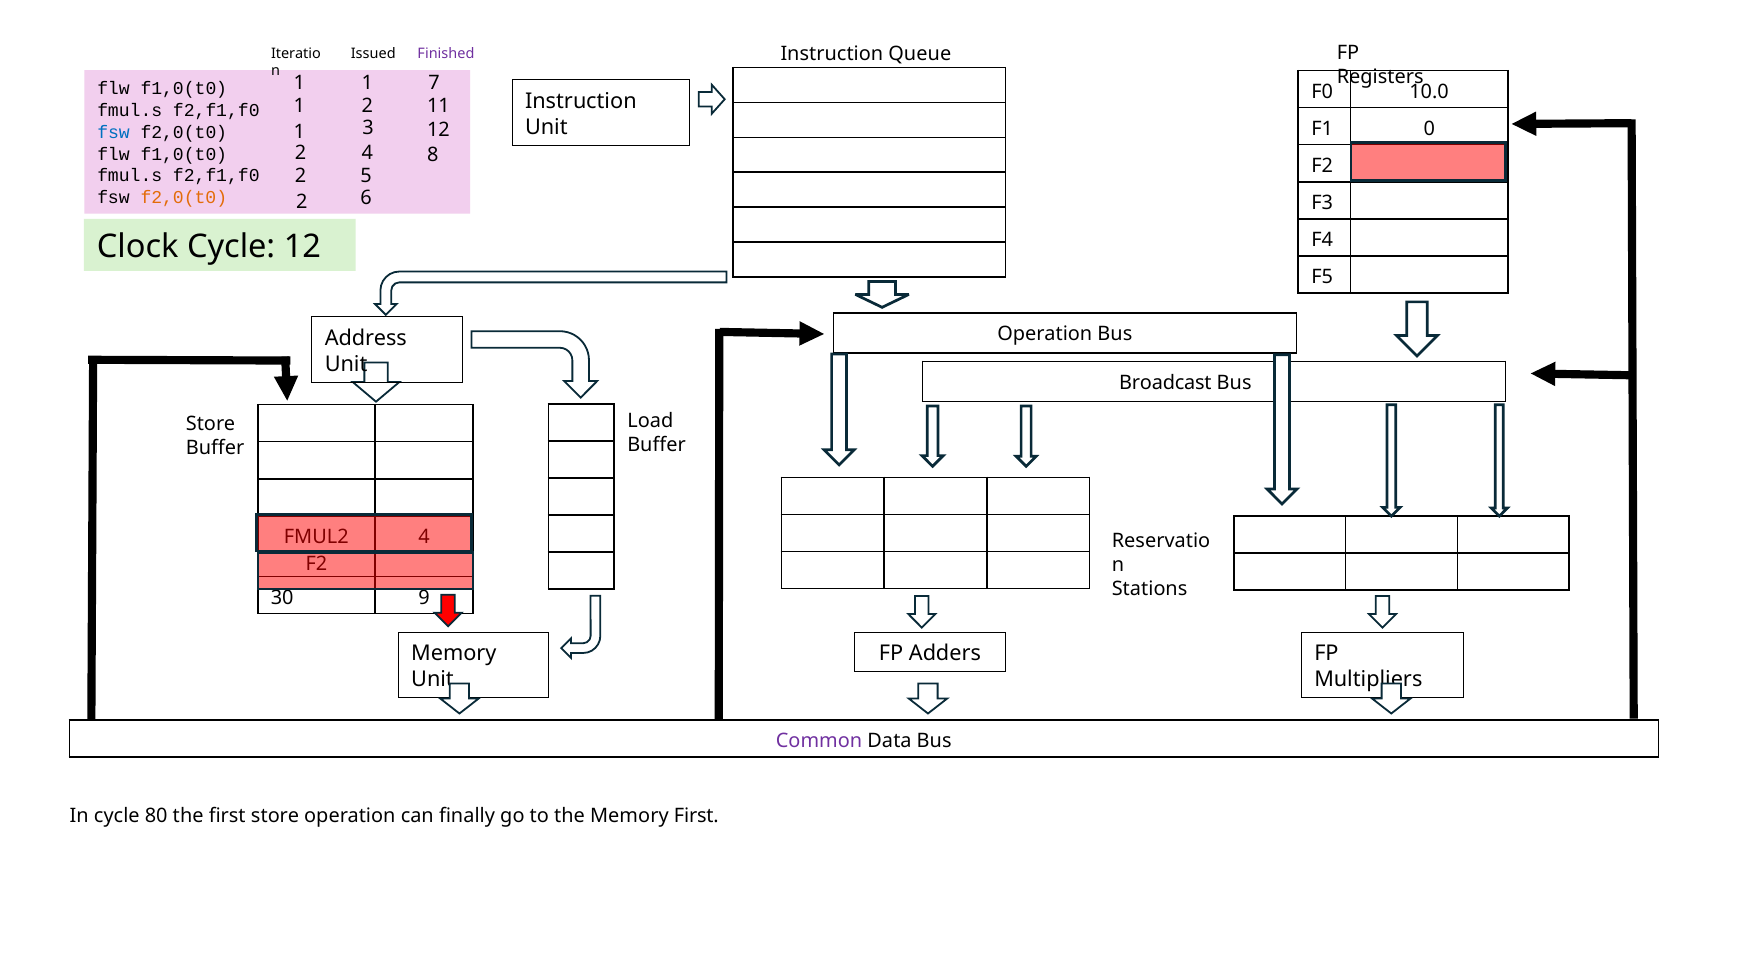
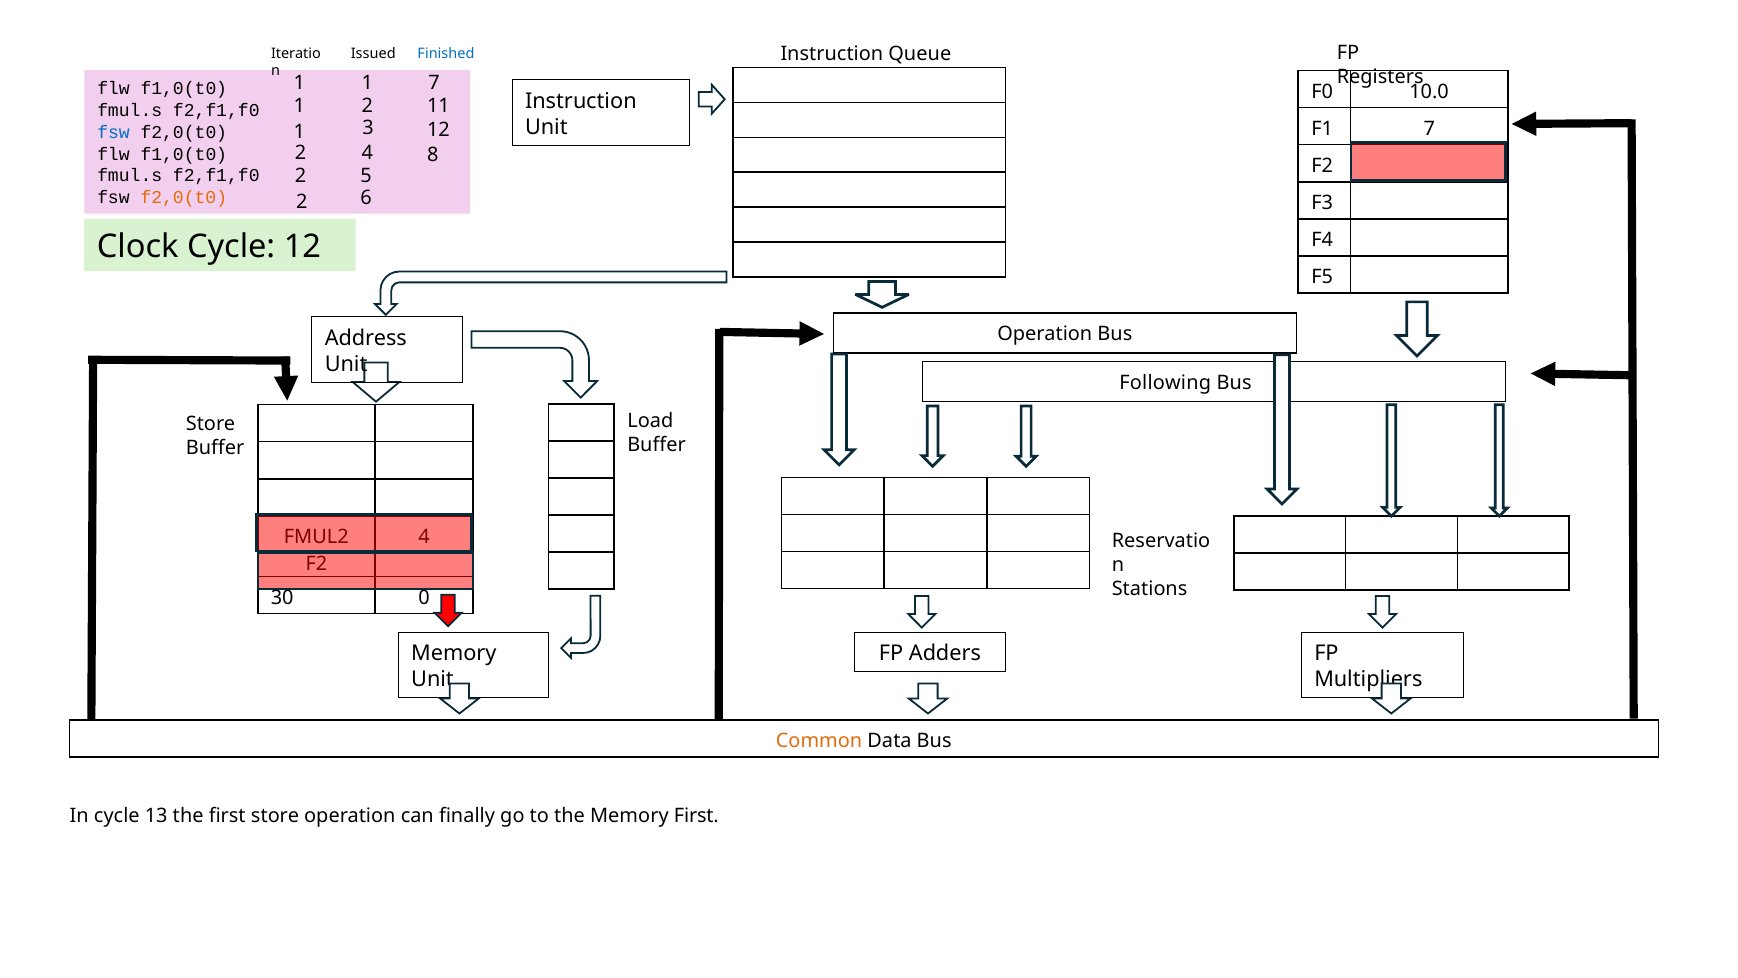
Finished colour: purple -> blue (446, 54)
F1 0: 0 -> 7 (1429, 129)
Broadcast: Broadcast -> Following (1165, 382)
9: 9 -> 0 (424, 598)
Common colour: purple -> orange (819, 741)
80: 80 -> 13 (156, 816)
